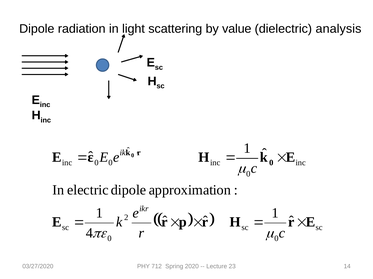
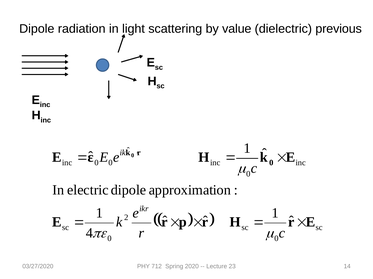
analysis: analysis -> previous (339, 29)
